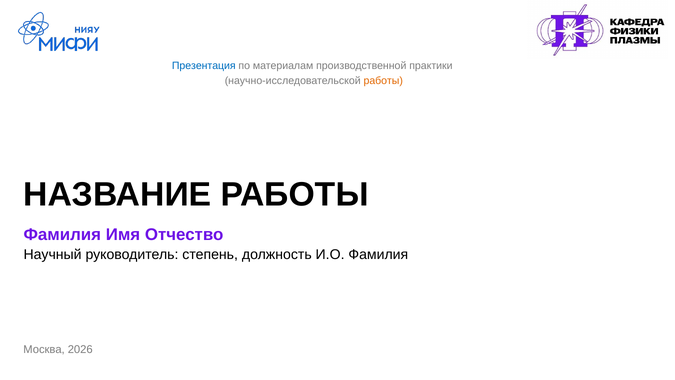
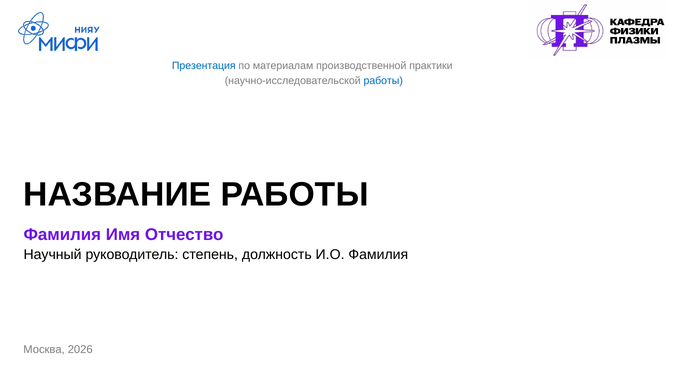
работы colour: orange -> blue (383, 81)
